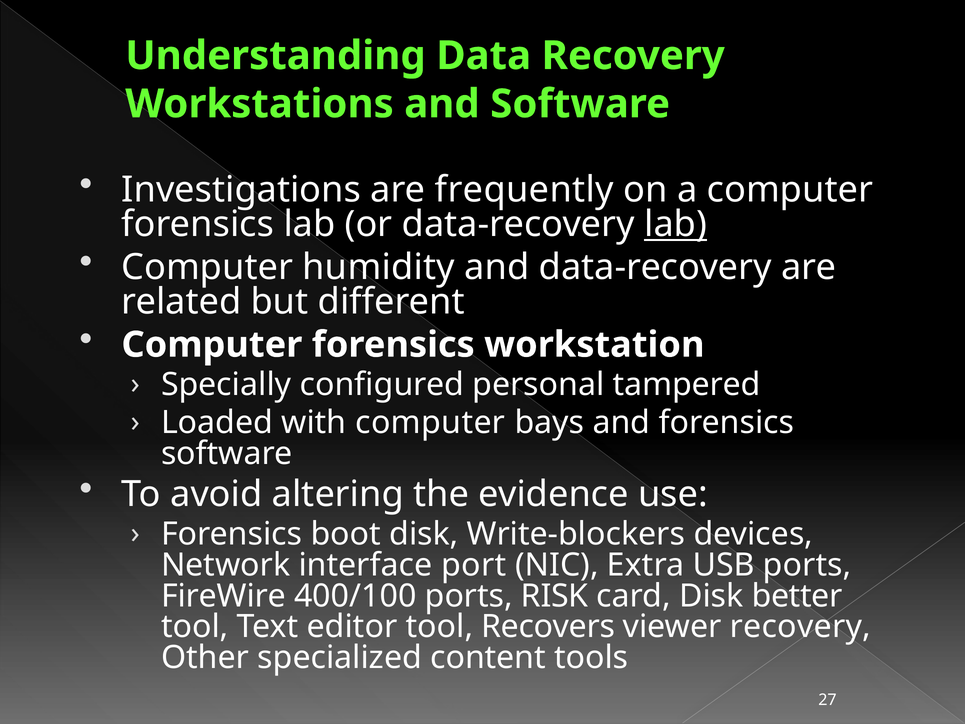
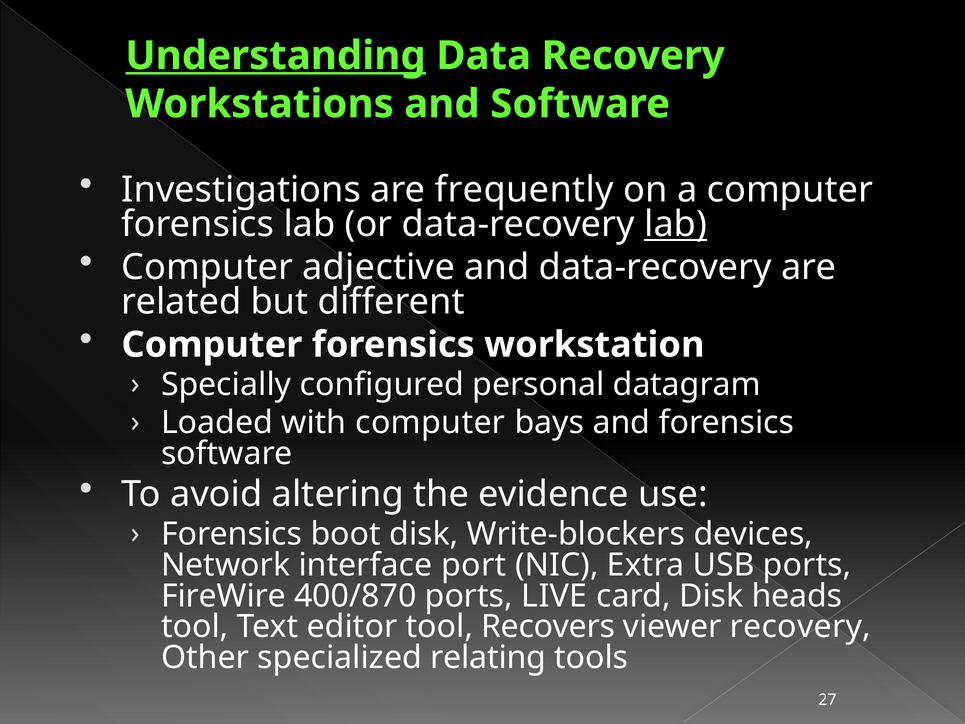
Understanding underline: none -> present (276, 56)
humidity: humidity -> adjective (379, 267)
tampered: tampered -> datagram (687, 385)
400/100: 400/100 -> 400/870 (355, 596)
RISK: RISK -> LIVE (554, 596)
better: better -> heads (797, 596)
content: content -> relating (488, 658)
